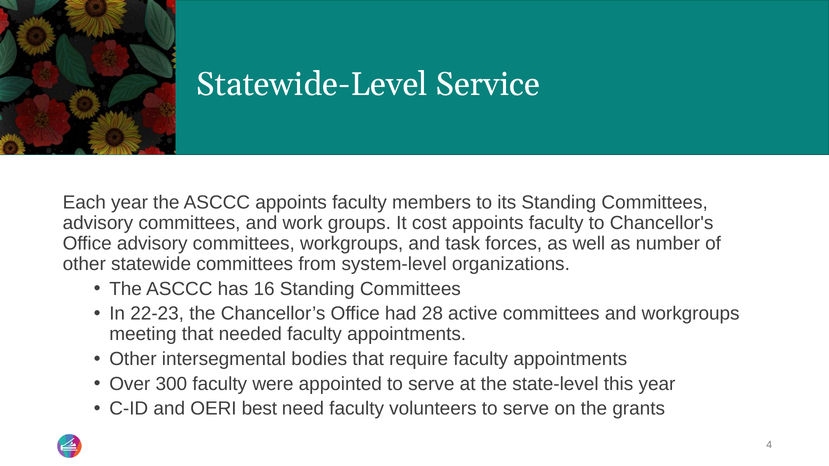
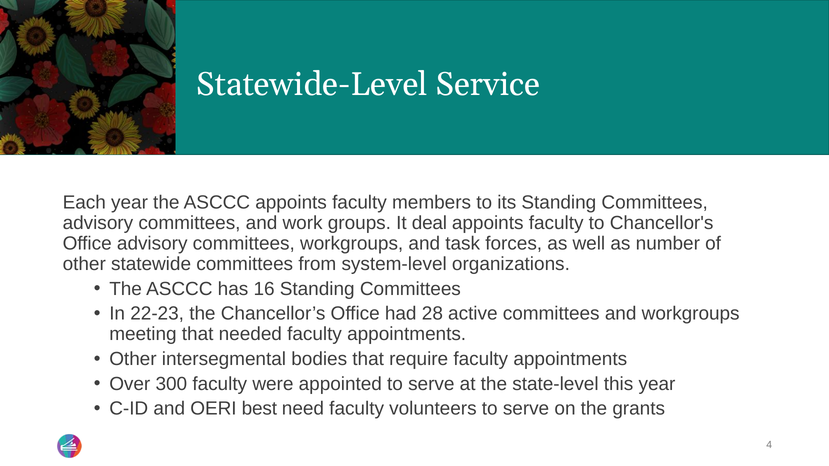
cost: cost -> deal (429, 223)
